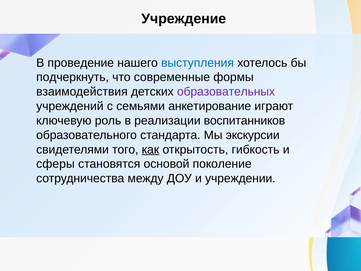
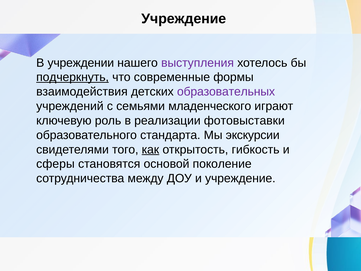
проведение: проведение -> учреждении (81, 63)
выступления colour: blue -> purple (198, 63)
подчеркнуть underline: none -> present (73, 77)
анкетирование: анкетирование -> младенческого (210, 106)
воспитанников: воспитанников -> фотовыставки (244, 121)
и учреждении: учреждении -> учреждение (240, 178)
